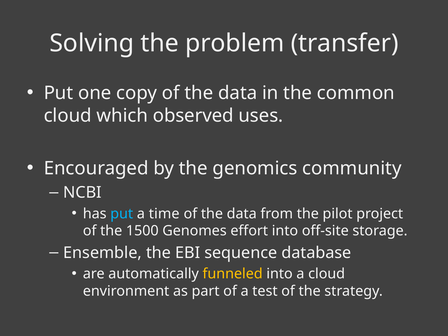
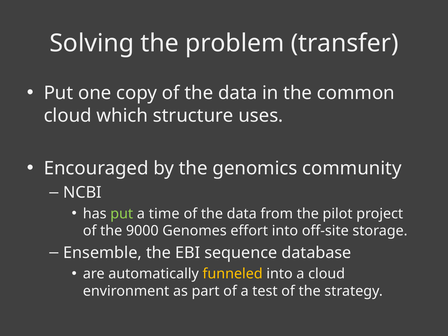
observed: observed -> structure (193, 116)
put colour: light blue -> light green (122, 214)
1500: 1500 -> 9000 (142, 231)
